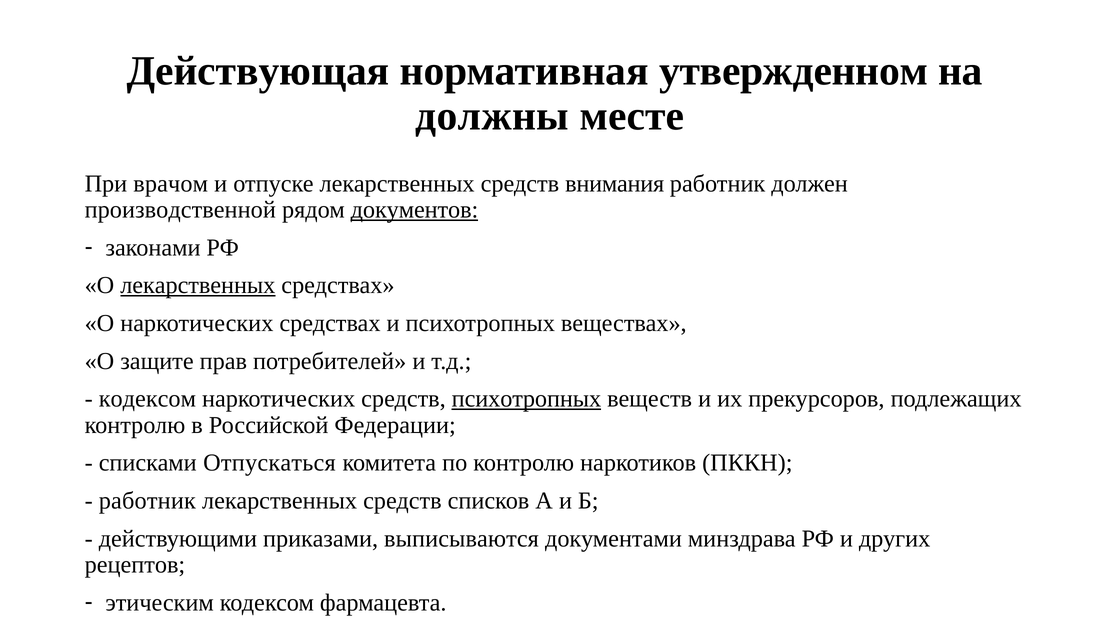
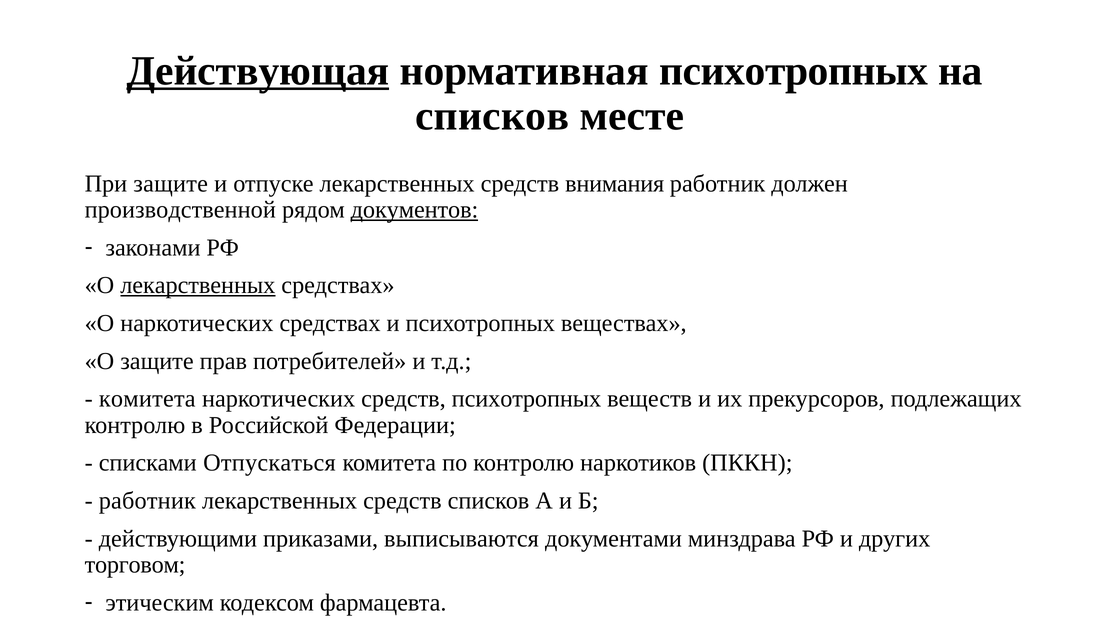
Действующая underline: none -> present (258, 71)
нормативная утвержденном: утвержденном -> психотропных (794, 71)
должны: должны -> списков (492, 116)
При врачом: врачом -> защите (171, 183)
кодексом: кодексом -> комитета (147, 398)
психотропных underline: present -> none (526, 398)
рецептов: рецептов -> торговом (135, 564)
